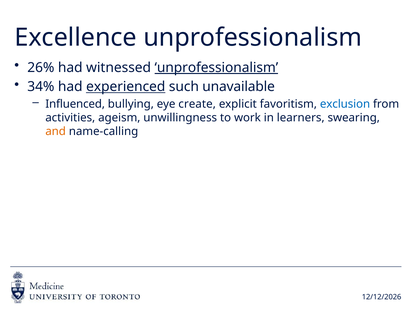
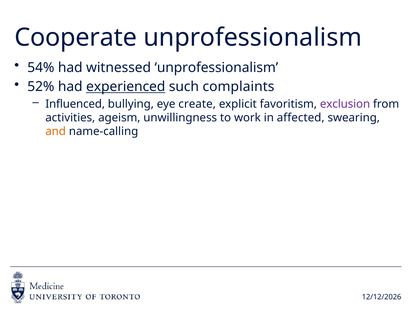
Excellence: Excellence -> Cooperate (76, 37)
26%: 26% -> 54% (41, 68)
unprofessionalism underline: present -> none (216, 68)
34%: 34% -> 52% (41, 87)
unavailable: unavailable -> complaints (238, 87)
exclusion colour: blue -> purple (345, 104)
learners: learners -> affected (301, 118)
